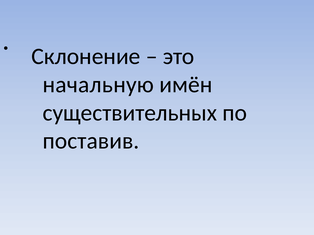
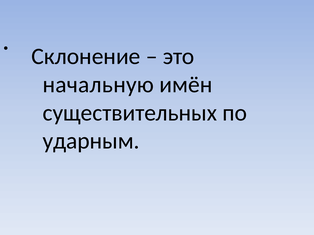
поставив: поставив -> ударным (91, 141)
